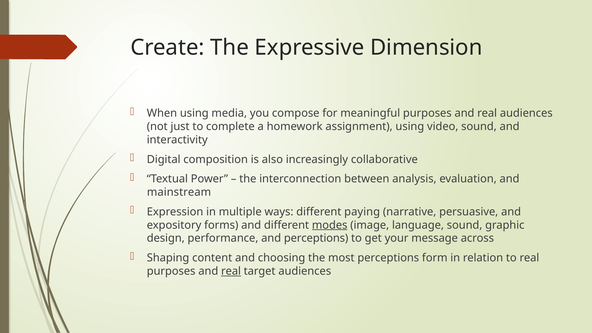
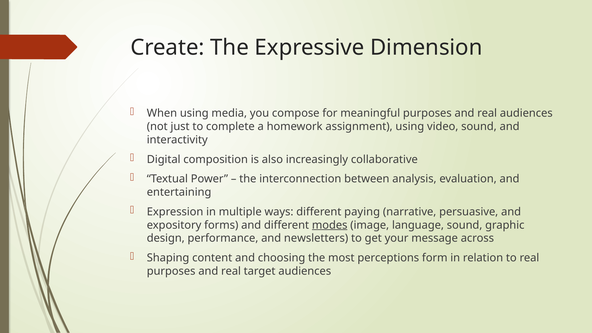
mainstream: mainstream -> entertaining (179, 192)
and perceptions: perceptions -> newsletters (316, 238)
real underline: present -> none (231, 271)
